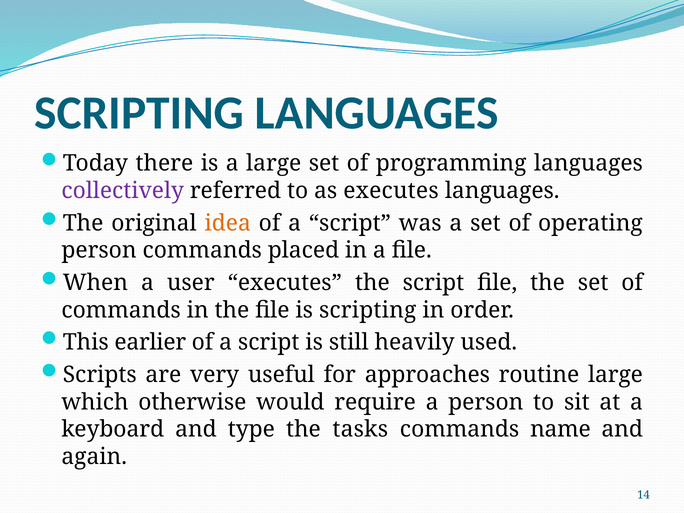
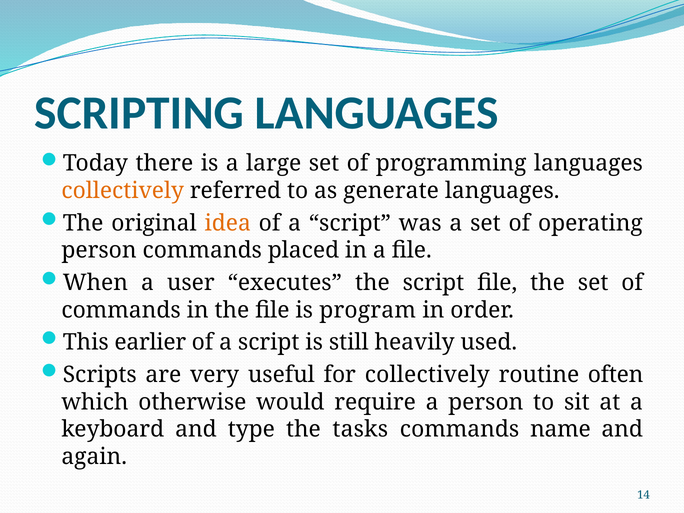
collectively colour: purple -> orange (123, 191)
as executes: executes -> generate (391, 191)
is scripting: scripting -> program (368, 310)
for approaches: approaches -> collectively (427, 375)
routine large: large -> often (616, 375)
